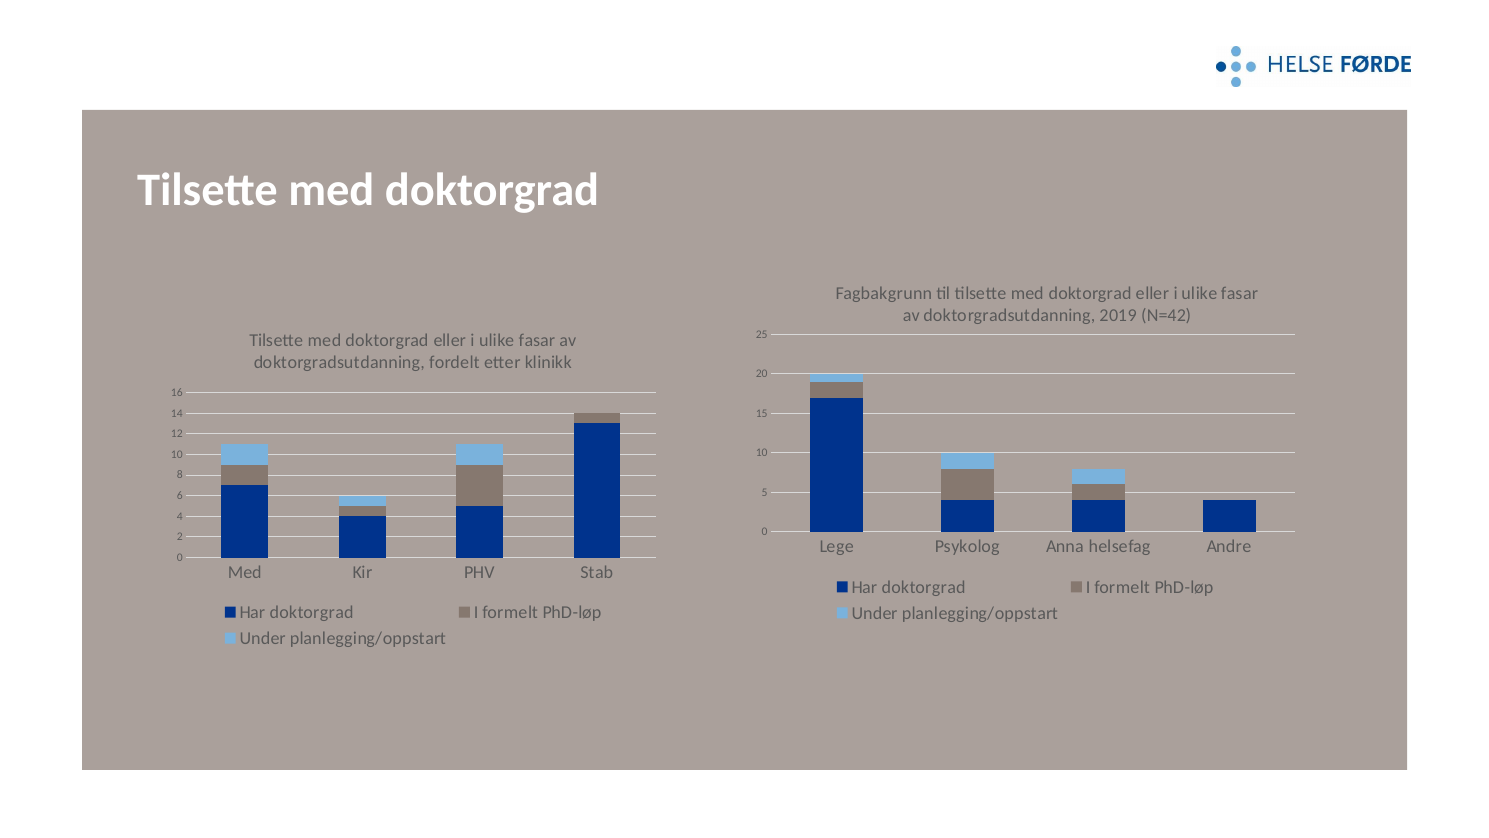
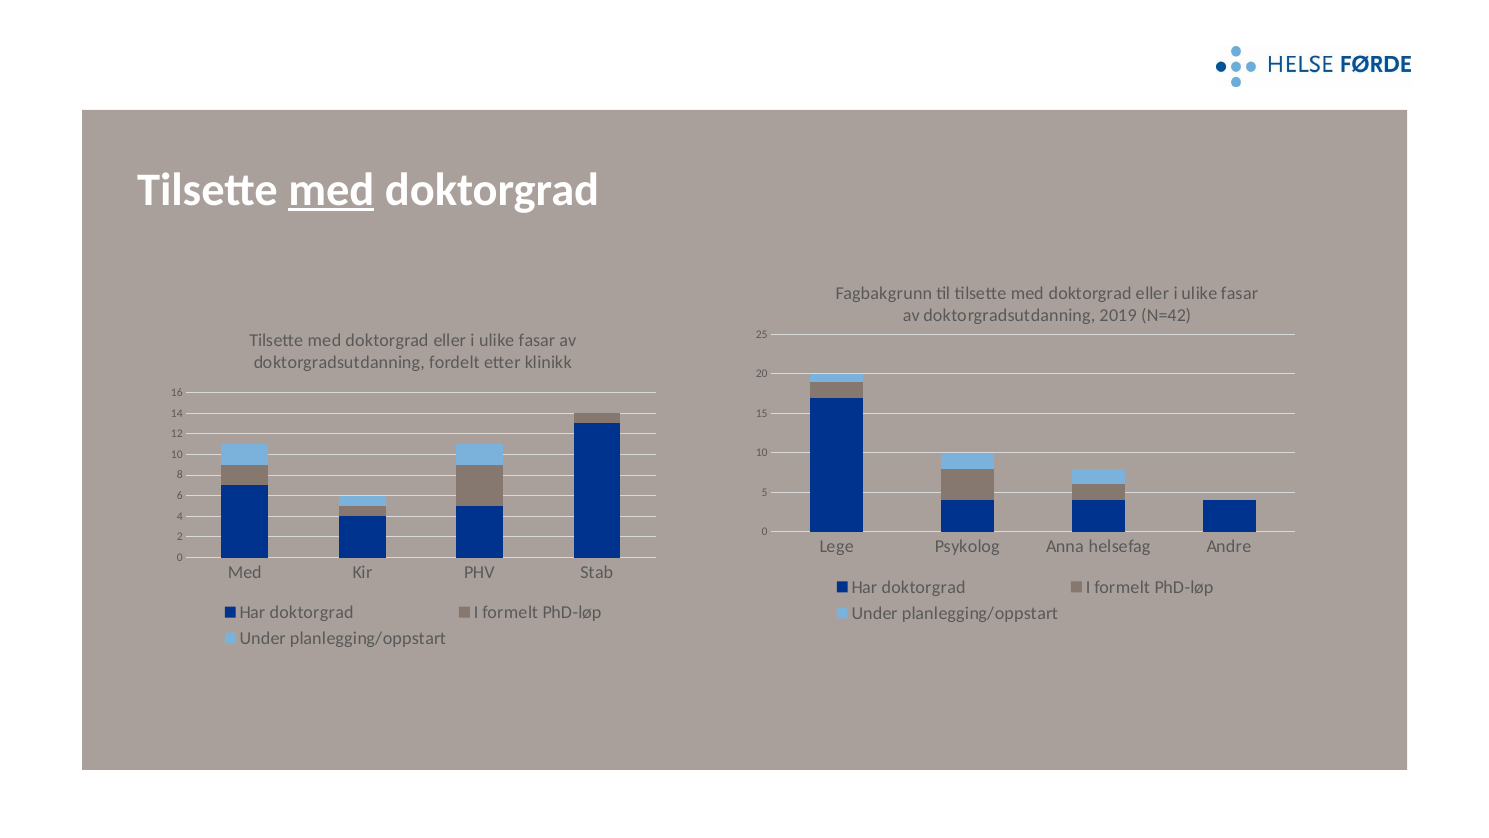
med underline: none -> present (331, 190)
